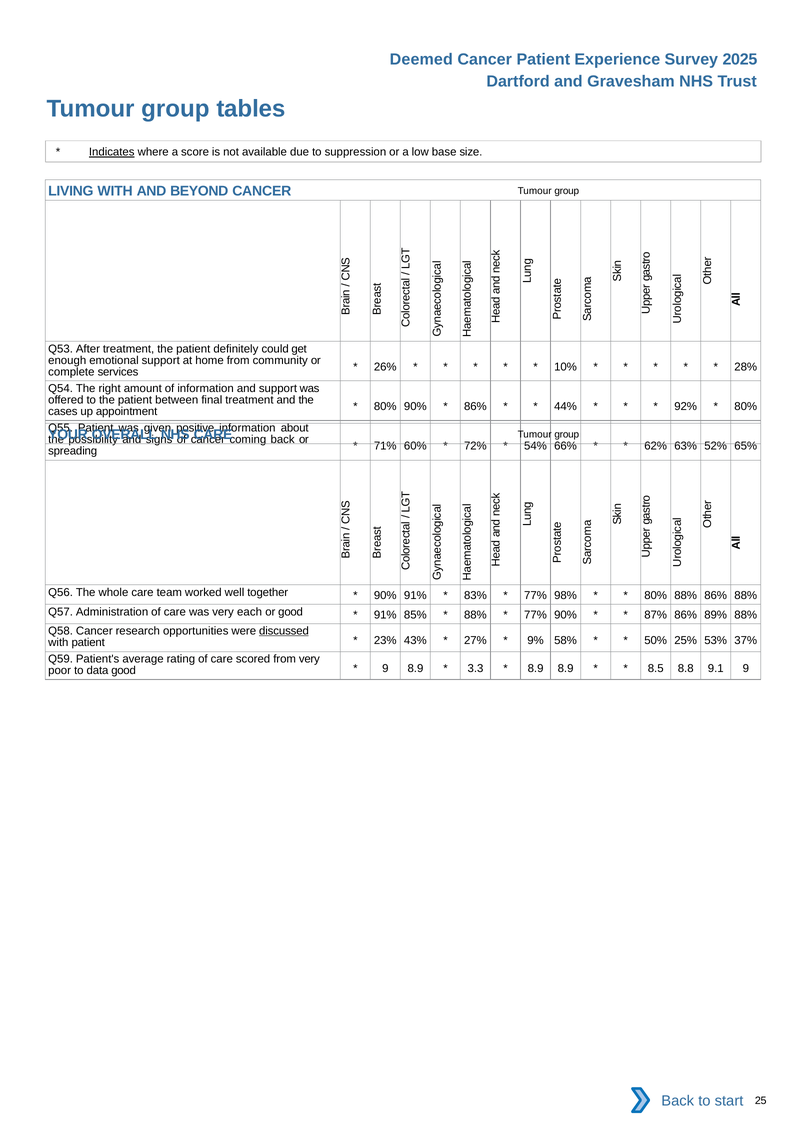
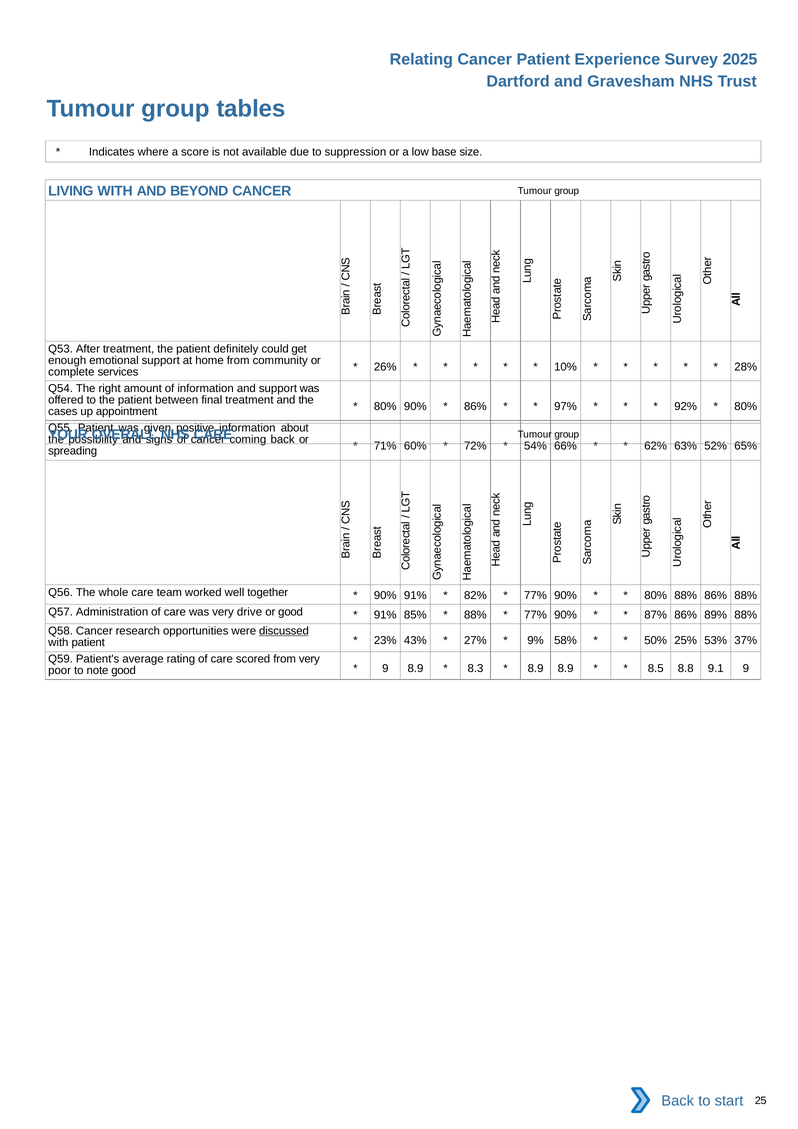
Deemed: Deemed -> Relating (421, 59)
Indicates underline: present -> none (112, 152)
44%: 44% -> 97% (566, 407)
83%: 83% -> 82% (475, 595)
98%: 98% -> 90% (566, 595)
each: each -> drive (250, 612)
data: data -> note (97, 671)
3.3: 3.3 -> 8.3 (476, 669)
